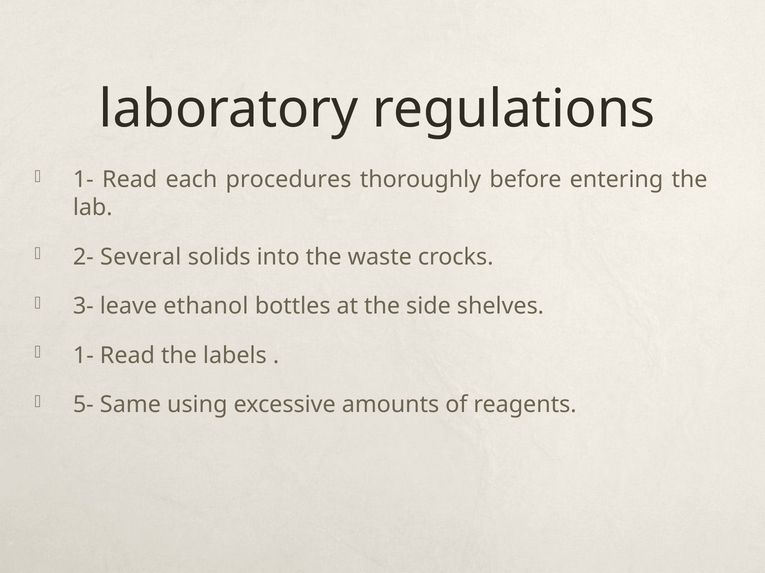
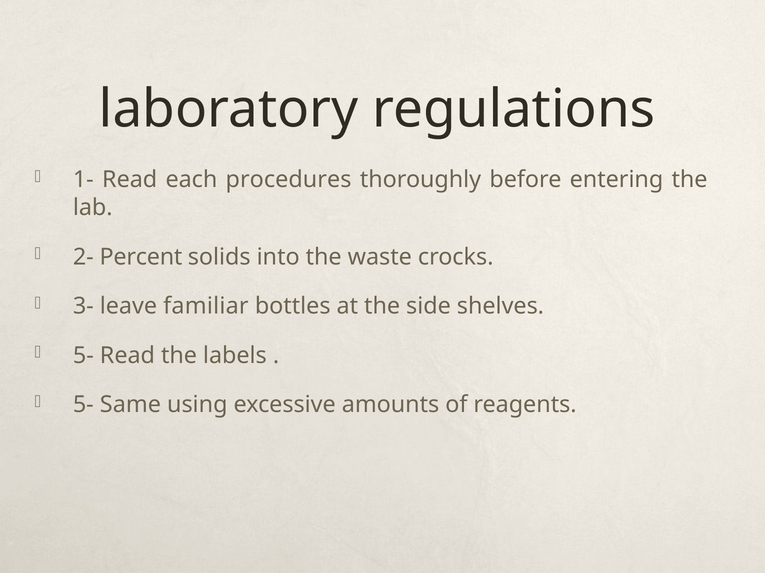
Several: Several -> Percent (141, 257)
ethanol: ethanol -> familiar (206, 307)
1-: 1- -> 5- (83, 356)
